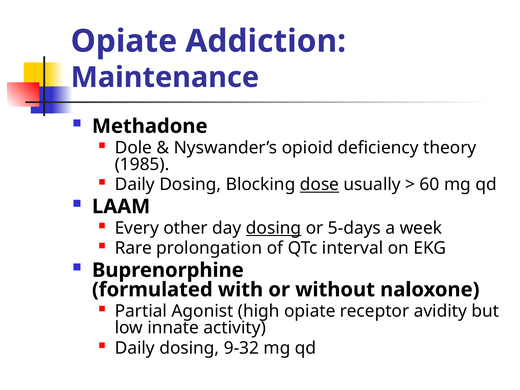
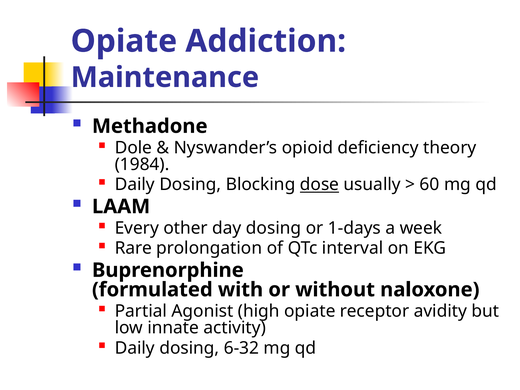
1985: 1985 -> 1984 (142, 164)
dosing underline: present -> none (274, 228)
5-days: 5-days -> 1-days (354, 228)
9-32: 9-32 -> 6-32 (241, 348)
